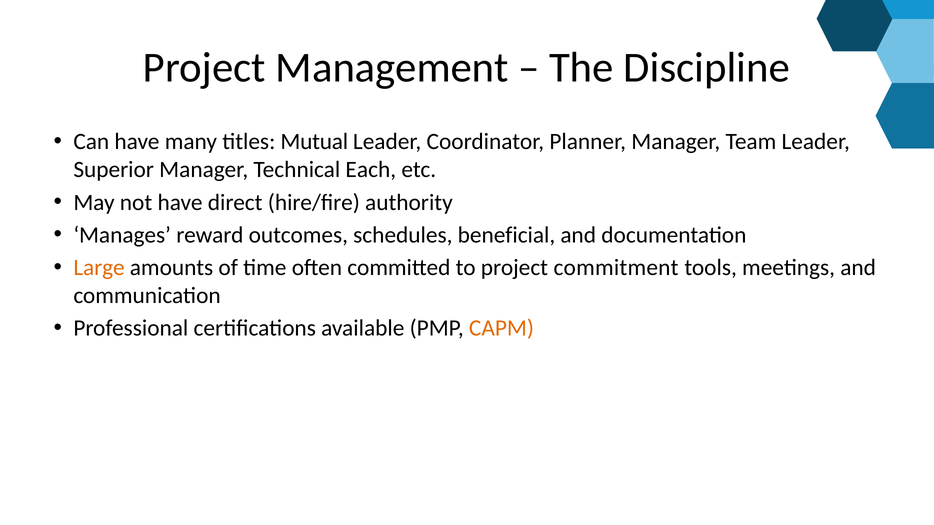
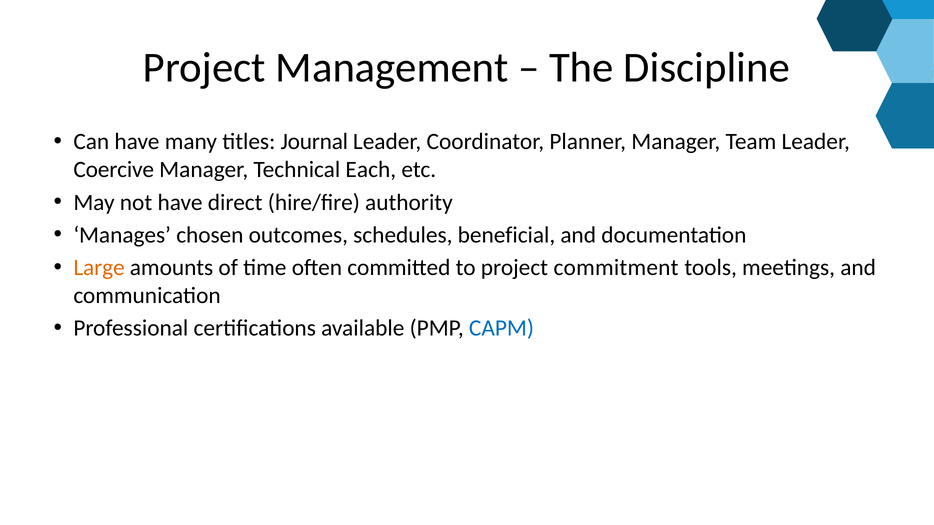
Mutual: Mutual -> Journal (314, 142)
Superior: Superior -> Coercive (114, 170)
reward: reward -> chosen (210, 235)
CAPM colour: orange -> blue (501, 329)
